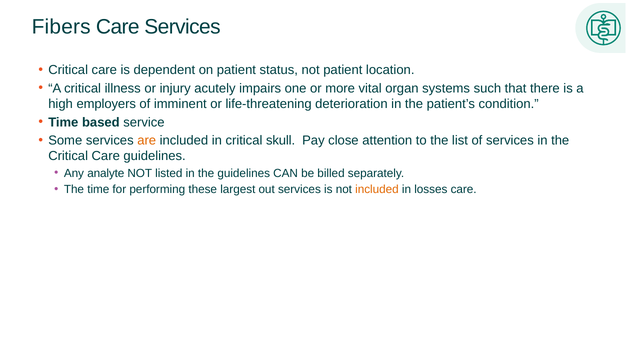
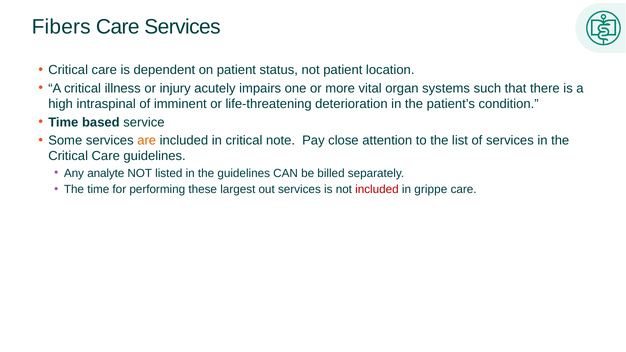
employers: employers -> intraspinal (106, 104)
skull: skull -> note (281, 141)
included colour: orange -> red (377, 190)
losses: losses -> grippe (431, 190)
